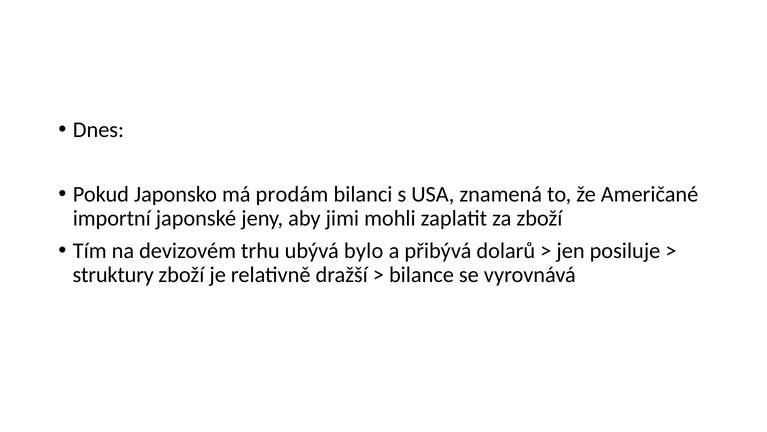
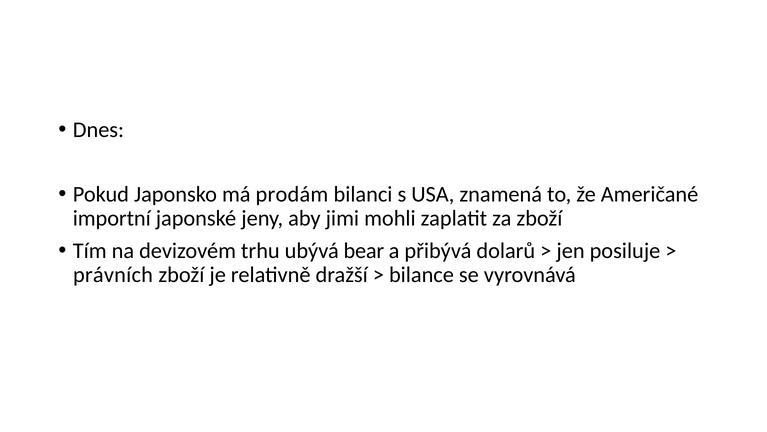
bylo: bylo -> bear (364, 250)
struktury: struktury -> právních (113, 274)
